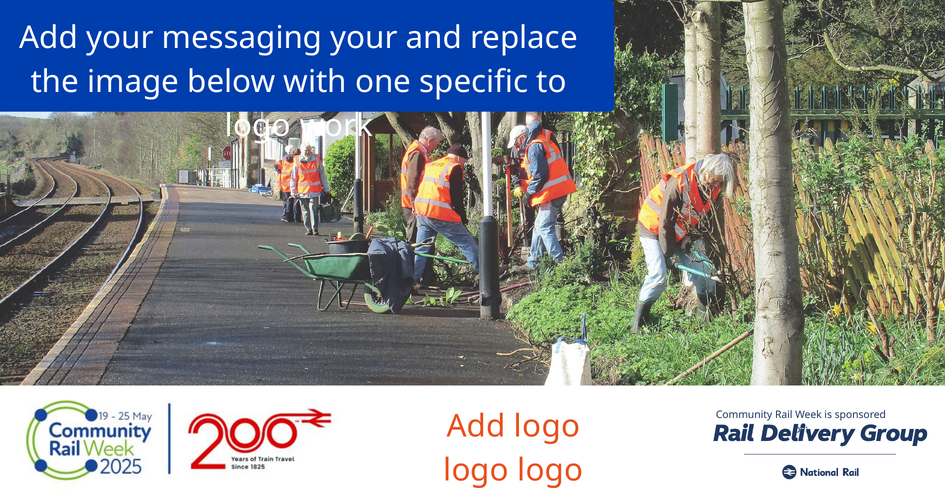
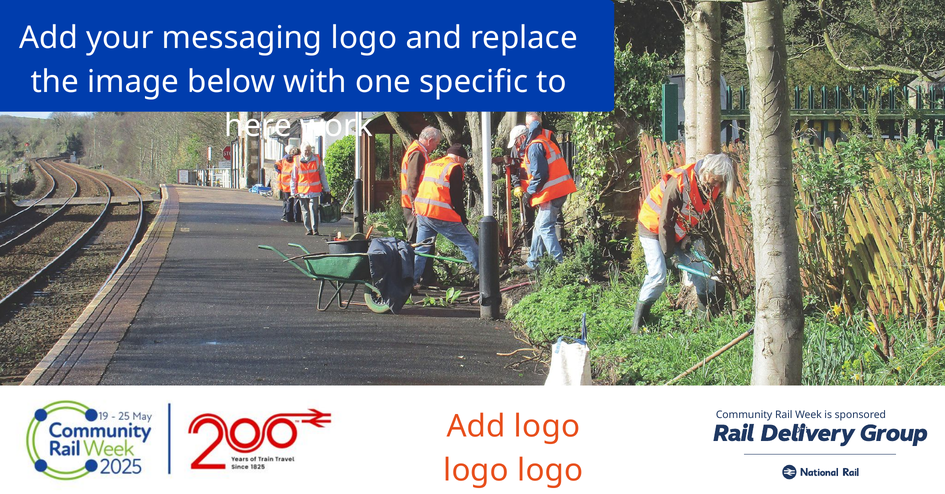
messaging your: your -> logo (364, 38)
logo: logo -> here (258, 126)
